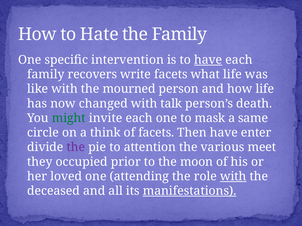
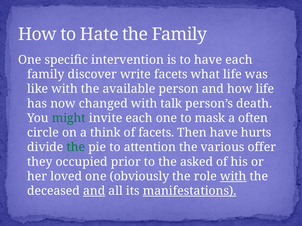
have underline: present -> none (208, 60)
recovers: recovers -> discover (92, 75)
mourned: mourned -> available (129, 89)
same: same -> often (253, 118)
enter: enter -> hurts (256, 133)
the colour: purple -> green (76, 148)
meet: meet -> offer (262, 148)
moon: moon -> asked (197, 162)
attending: attending -> obviously (139, 177)
and underline: none -> present (94, 191)
